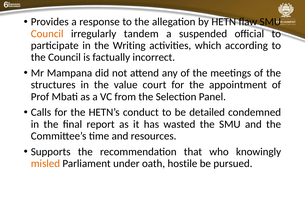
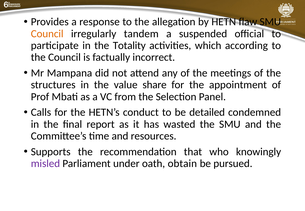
Writing: Writing -> Totality (129, 46)
court: court -> share (155, 85)
misled colour: orange -> purple (45, 164)
hostile: hostile -> obtain (182, 164)
